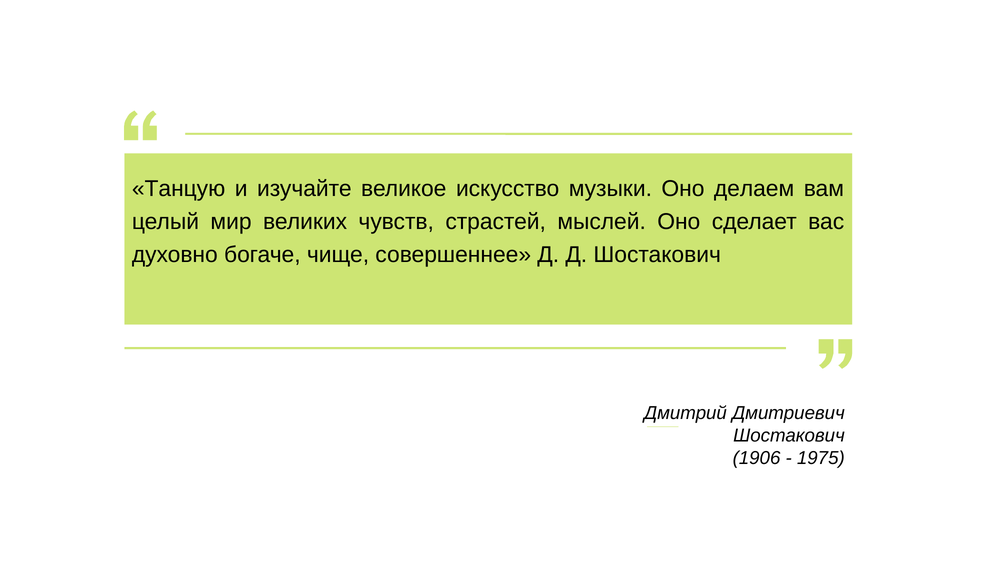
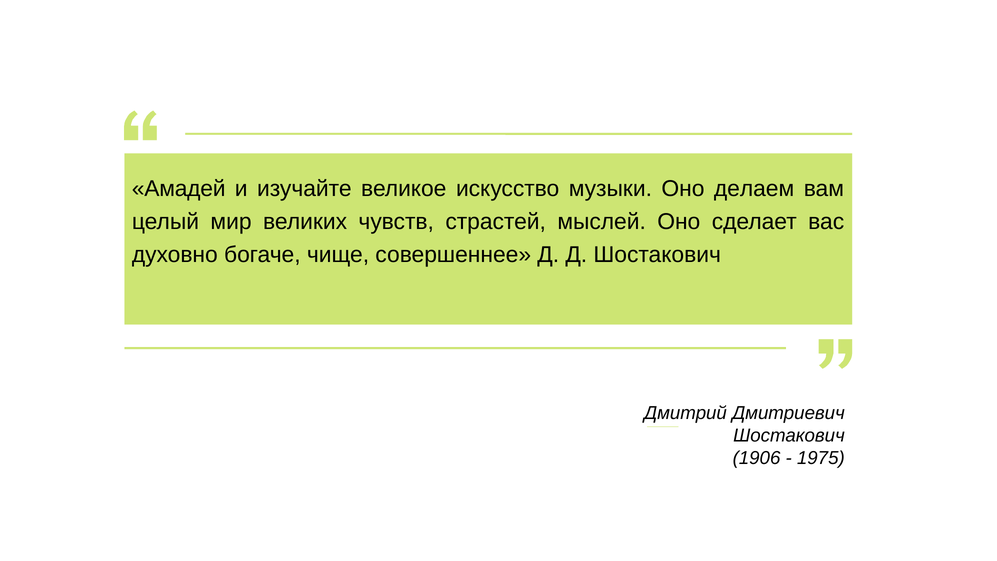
Танцую: Танцую -> Амадей (179, 189)
